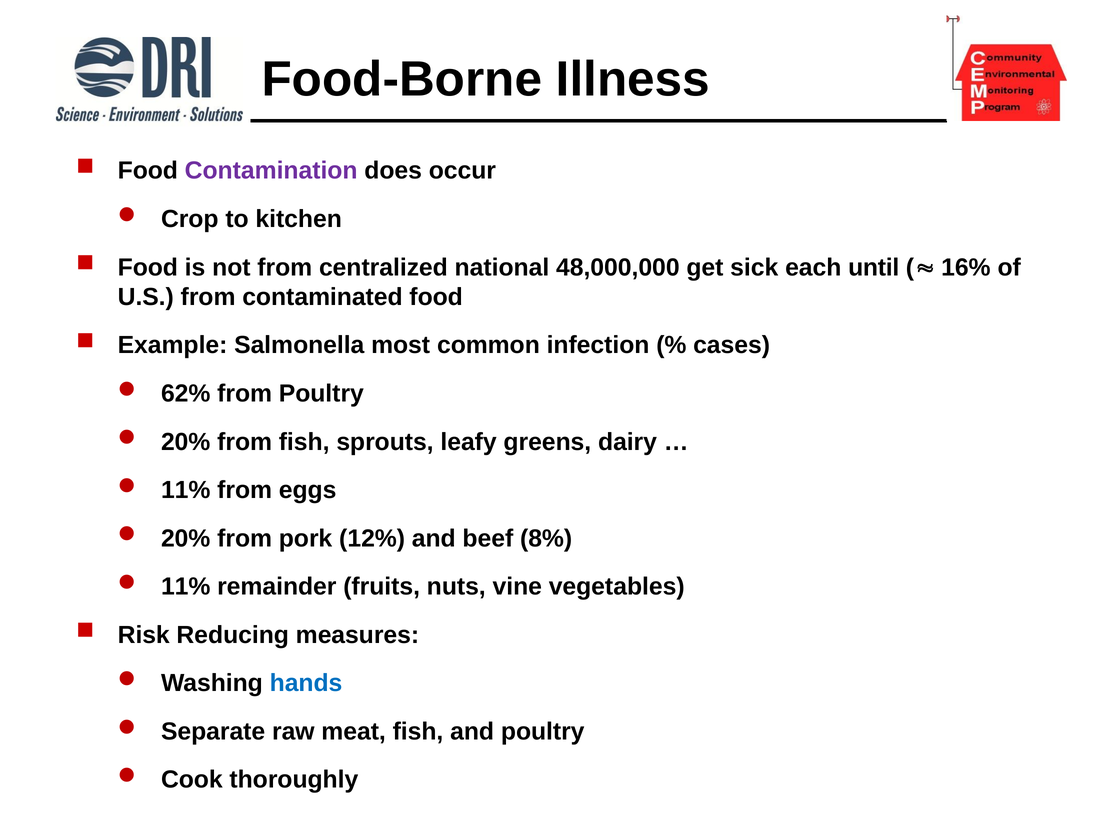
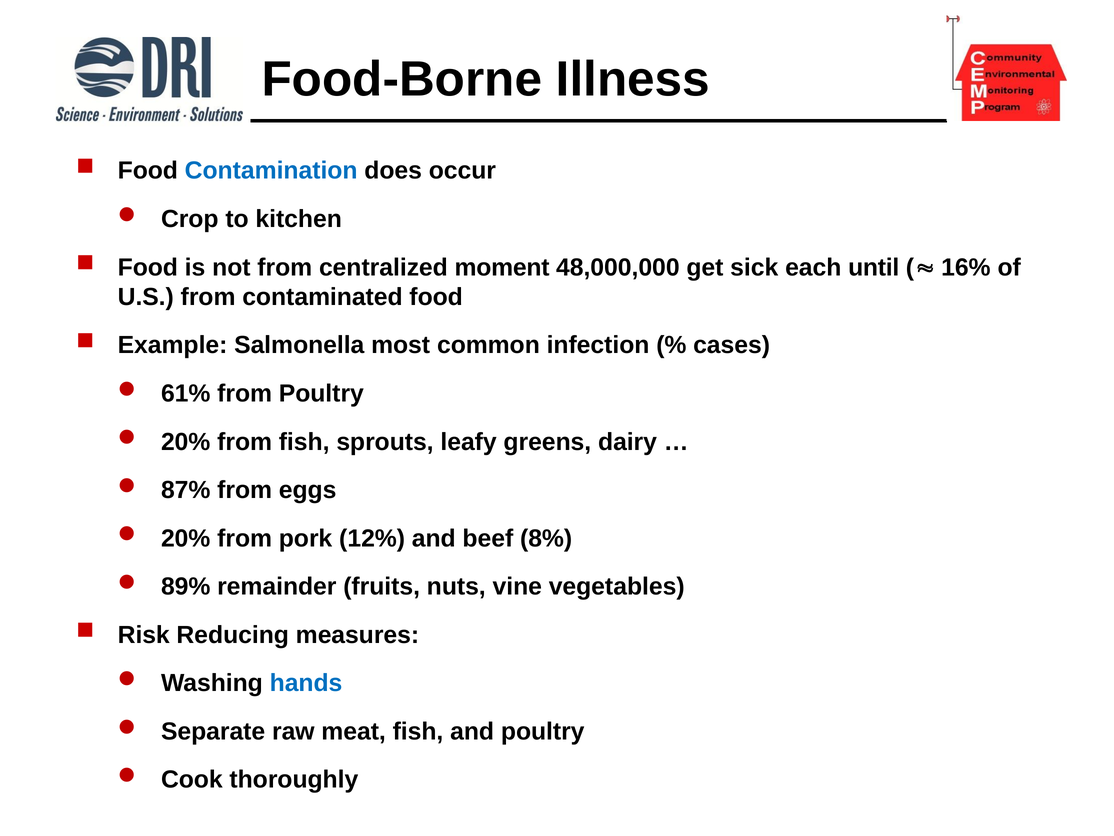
Contamination colour: purple -> blue (271, 171)
national: national -> moment (502, 267)
62%: 62% -> 61% (186, 393)
11%: 11% -> 87% (186, 490)
11%: 11% -> 89% (186, 586)
